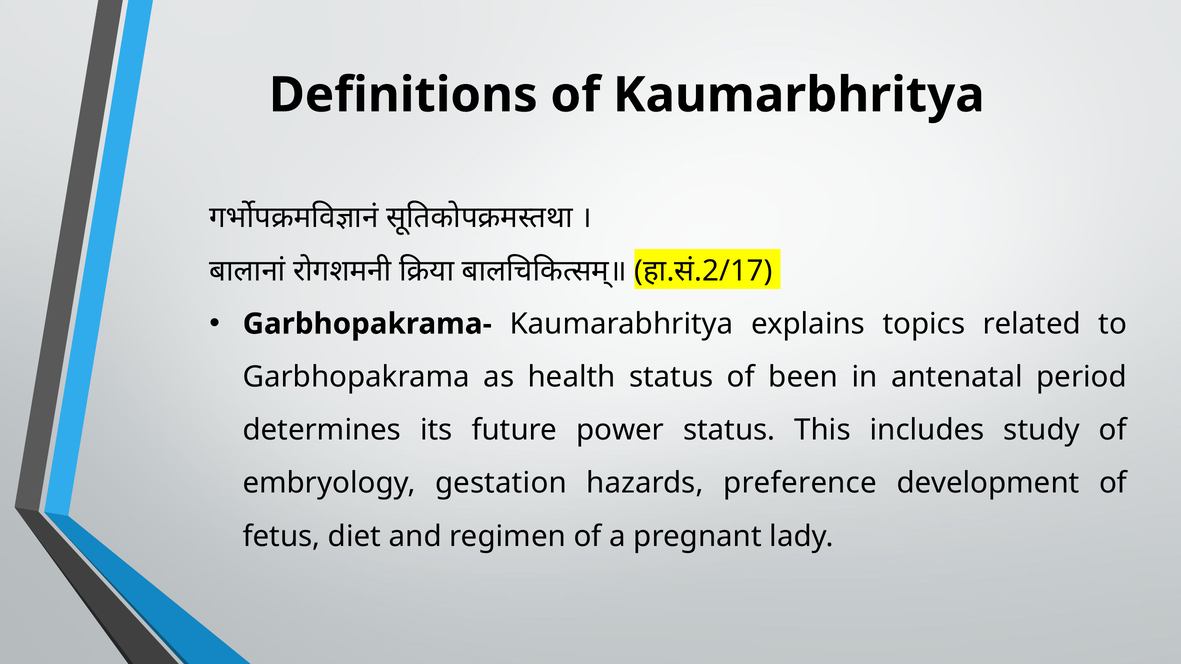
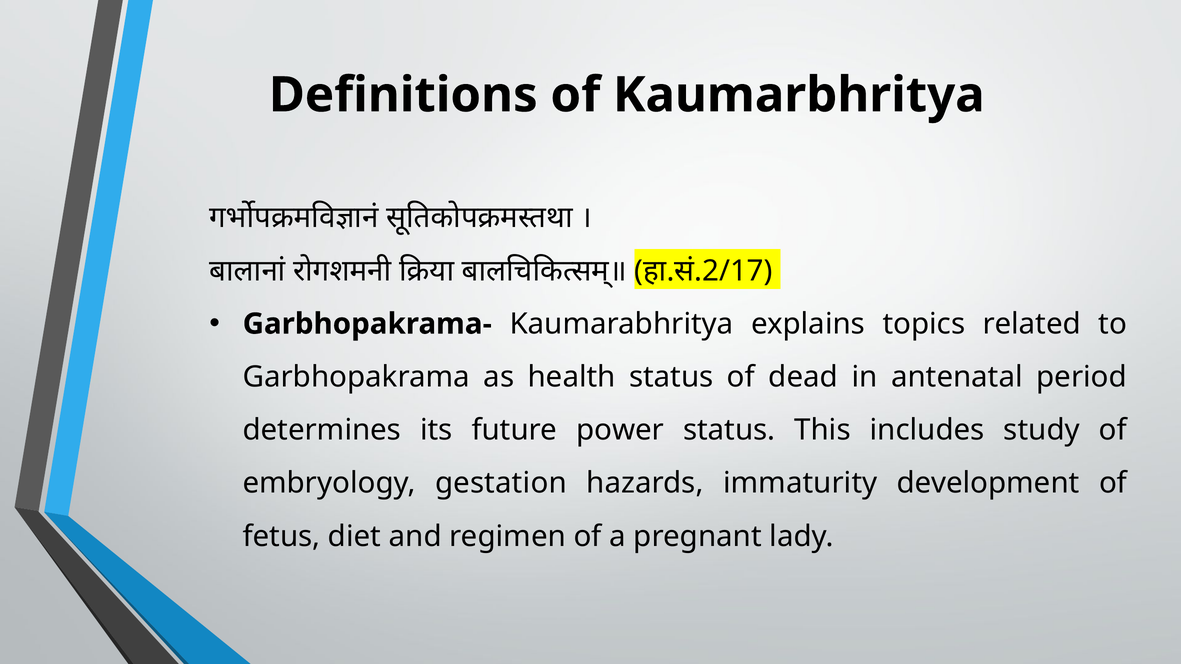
been: been -> dead (803, 377)
preference: preference -> immaturity (800, 483)
